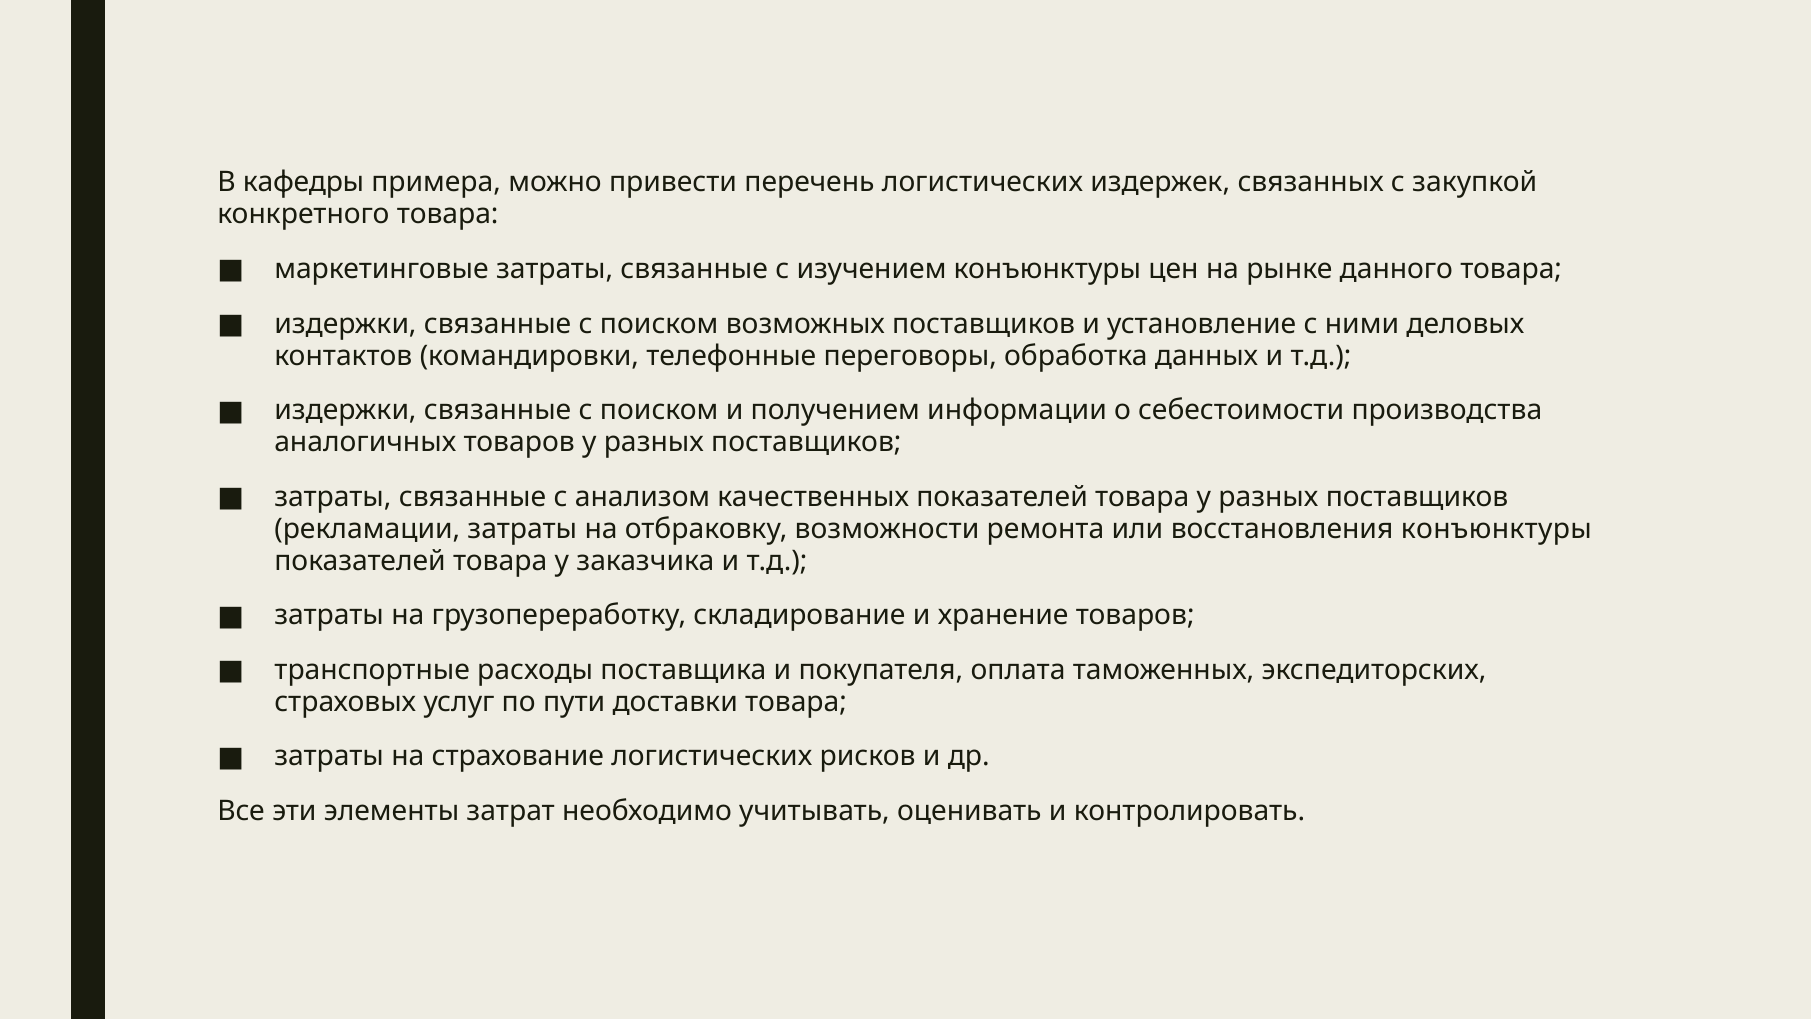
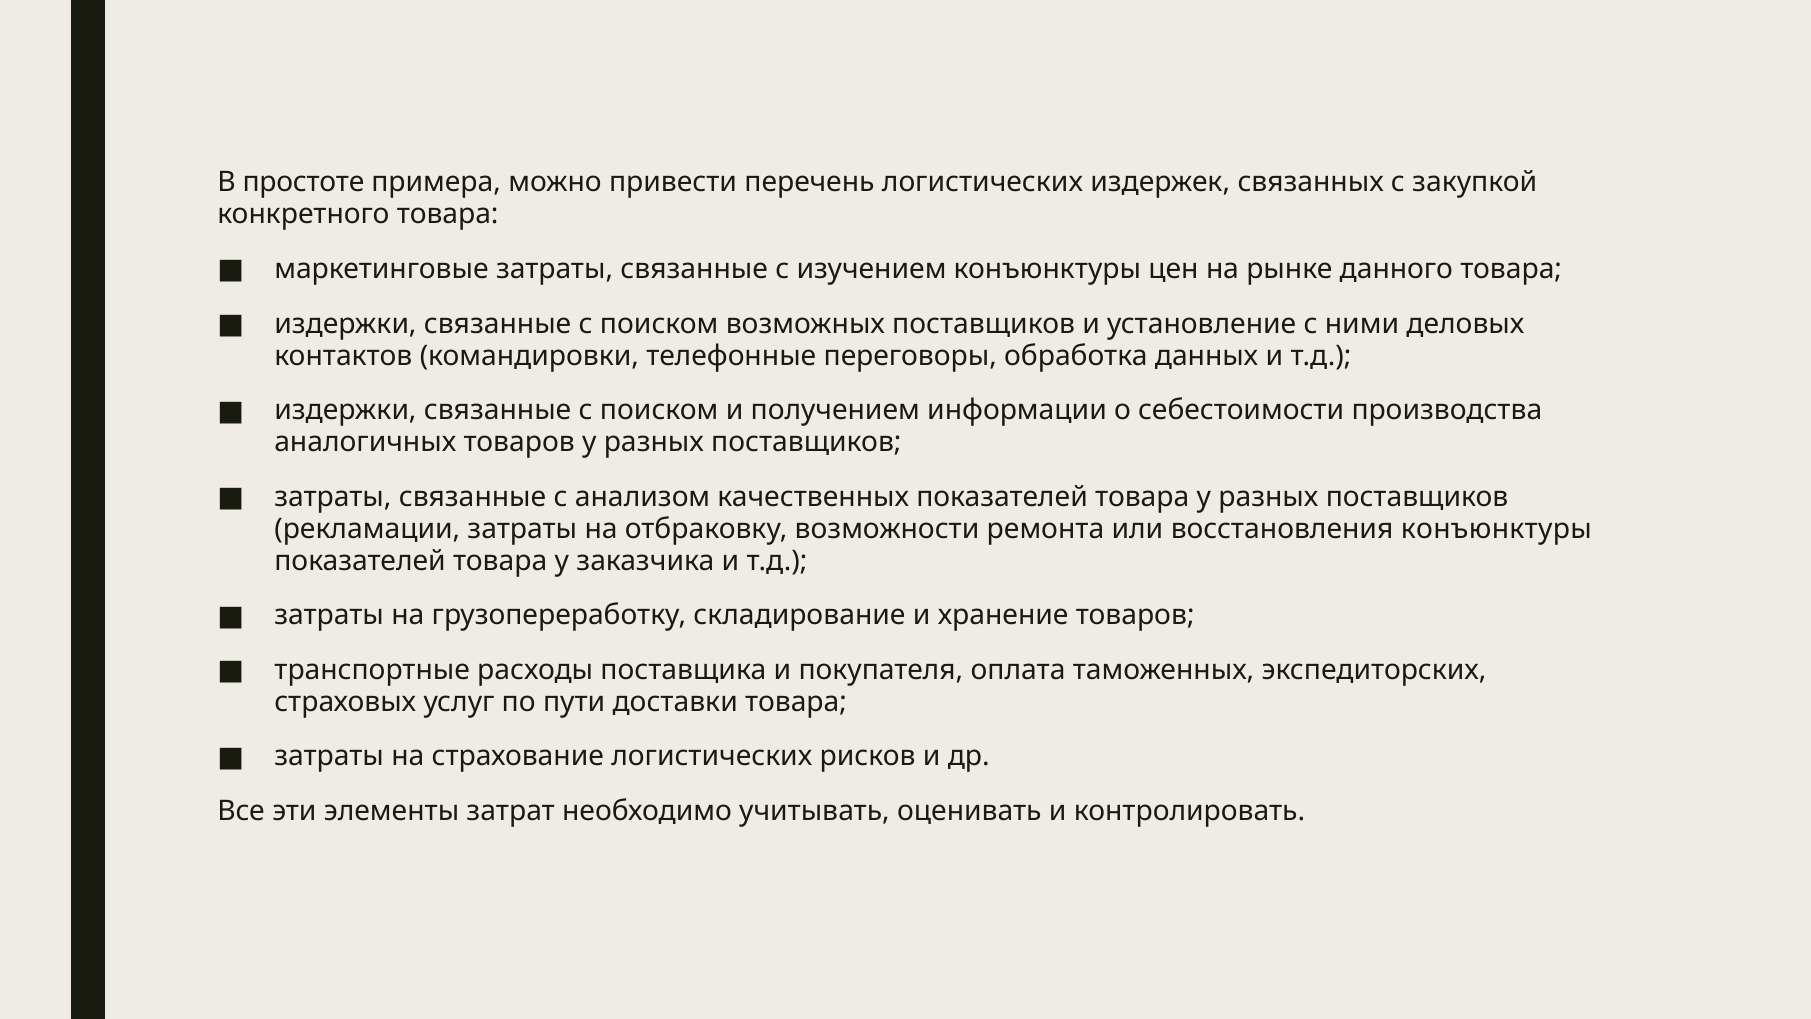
кафедры: кафедры -> простоте (303, 183)
